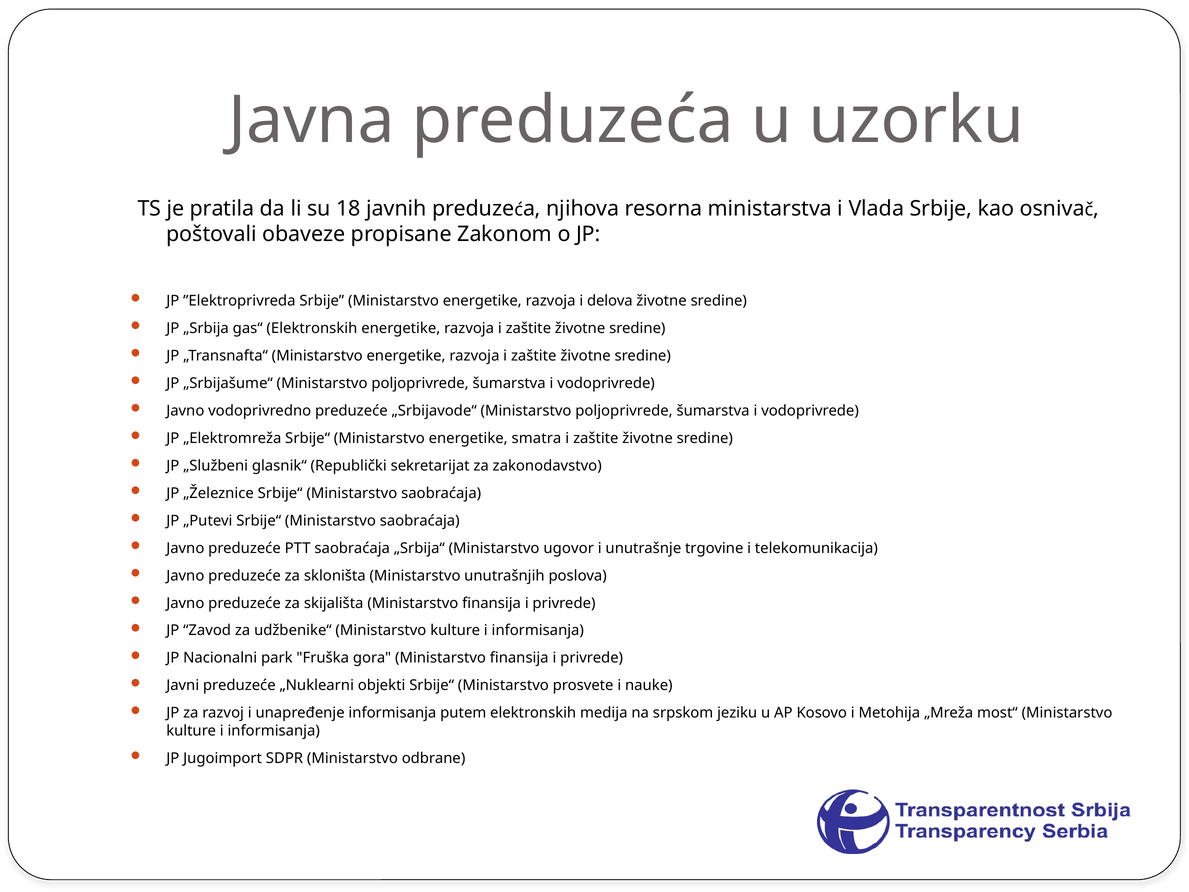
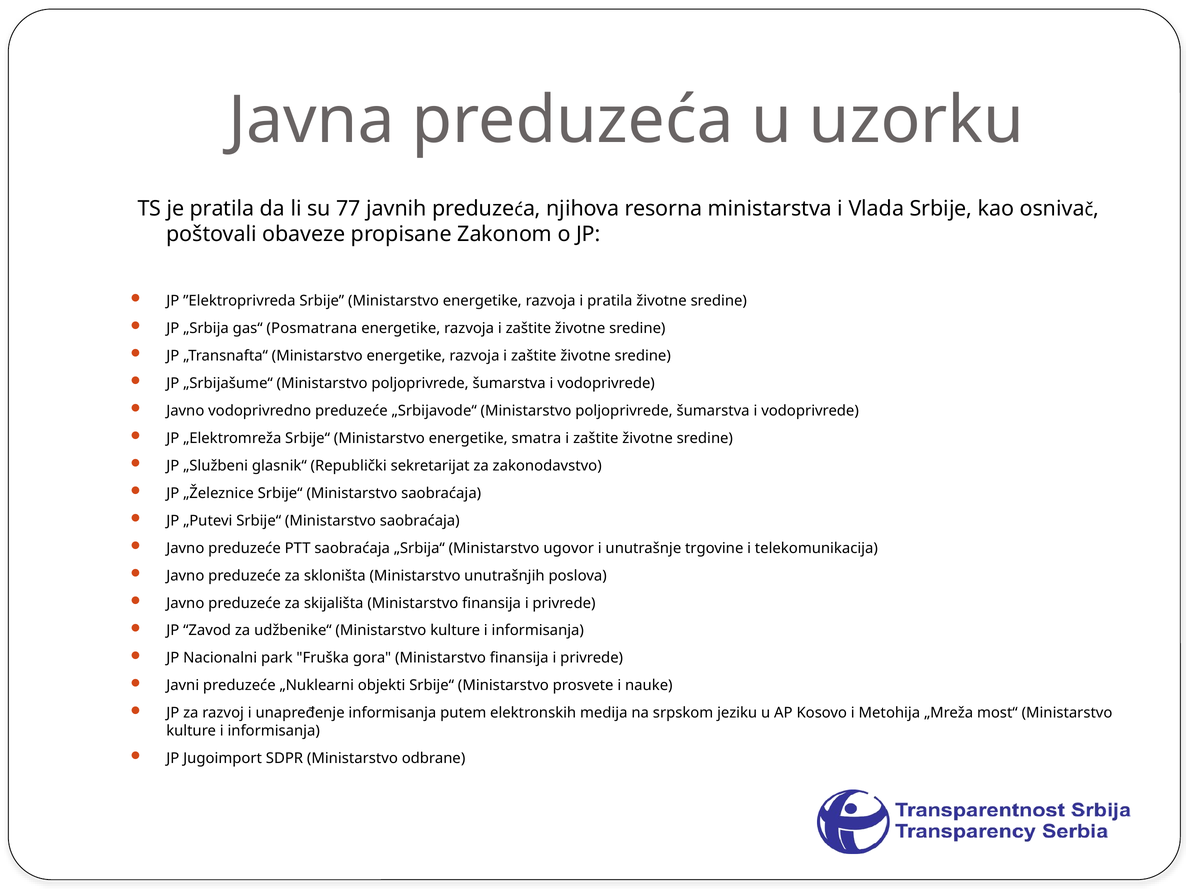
18: 18 -> 77 (348, 209)
i delova: delova -> pratila (610, 301)
gas“ Elektronskih: Elektronskih -> Posmatrana (312, 328)
